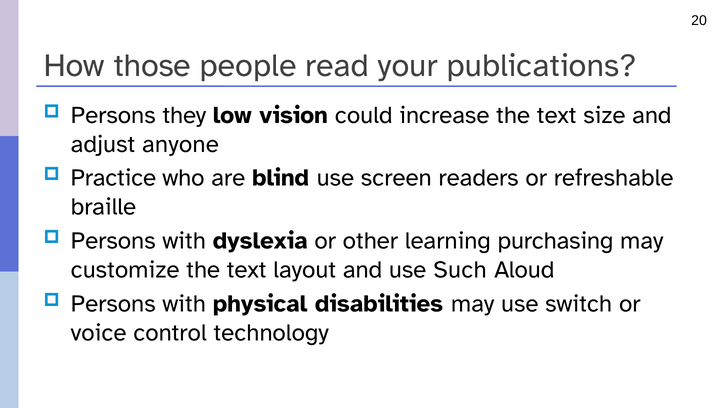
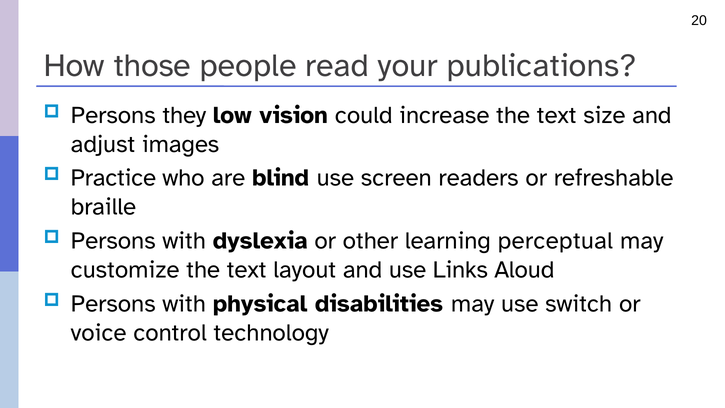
anyone: anyone -> images (181, 144)
purchasing: purchasing -> perceptual (555, 241)
Such: Such -> Links (460, 270)
